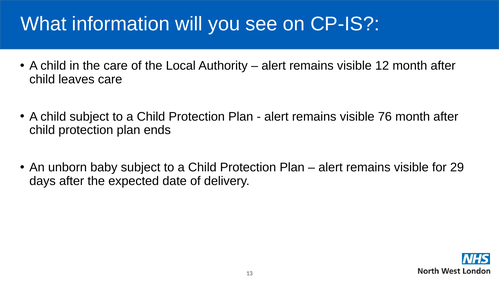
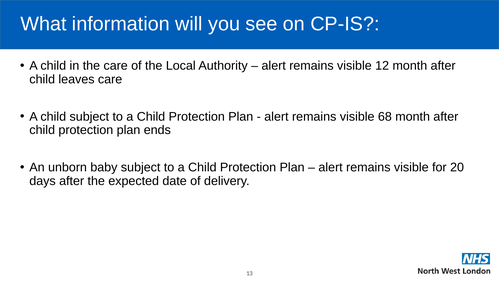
76: 76 -> 68 (385, 117)
29: 29 -> 20 (457, 167)
